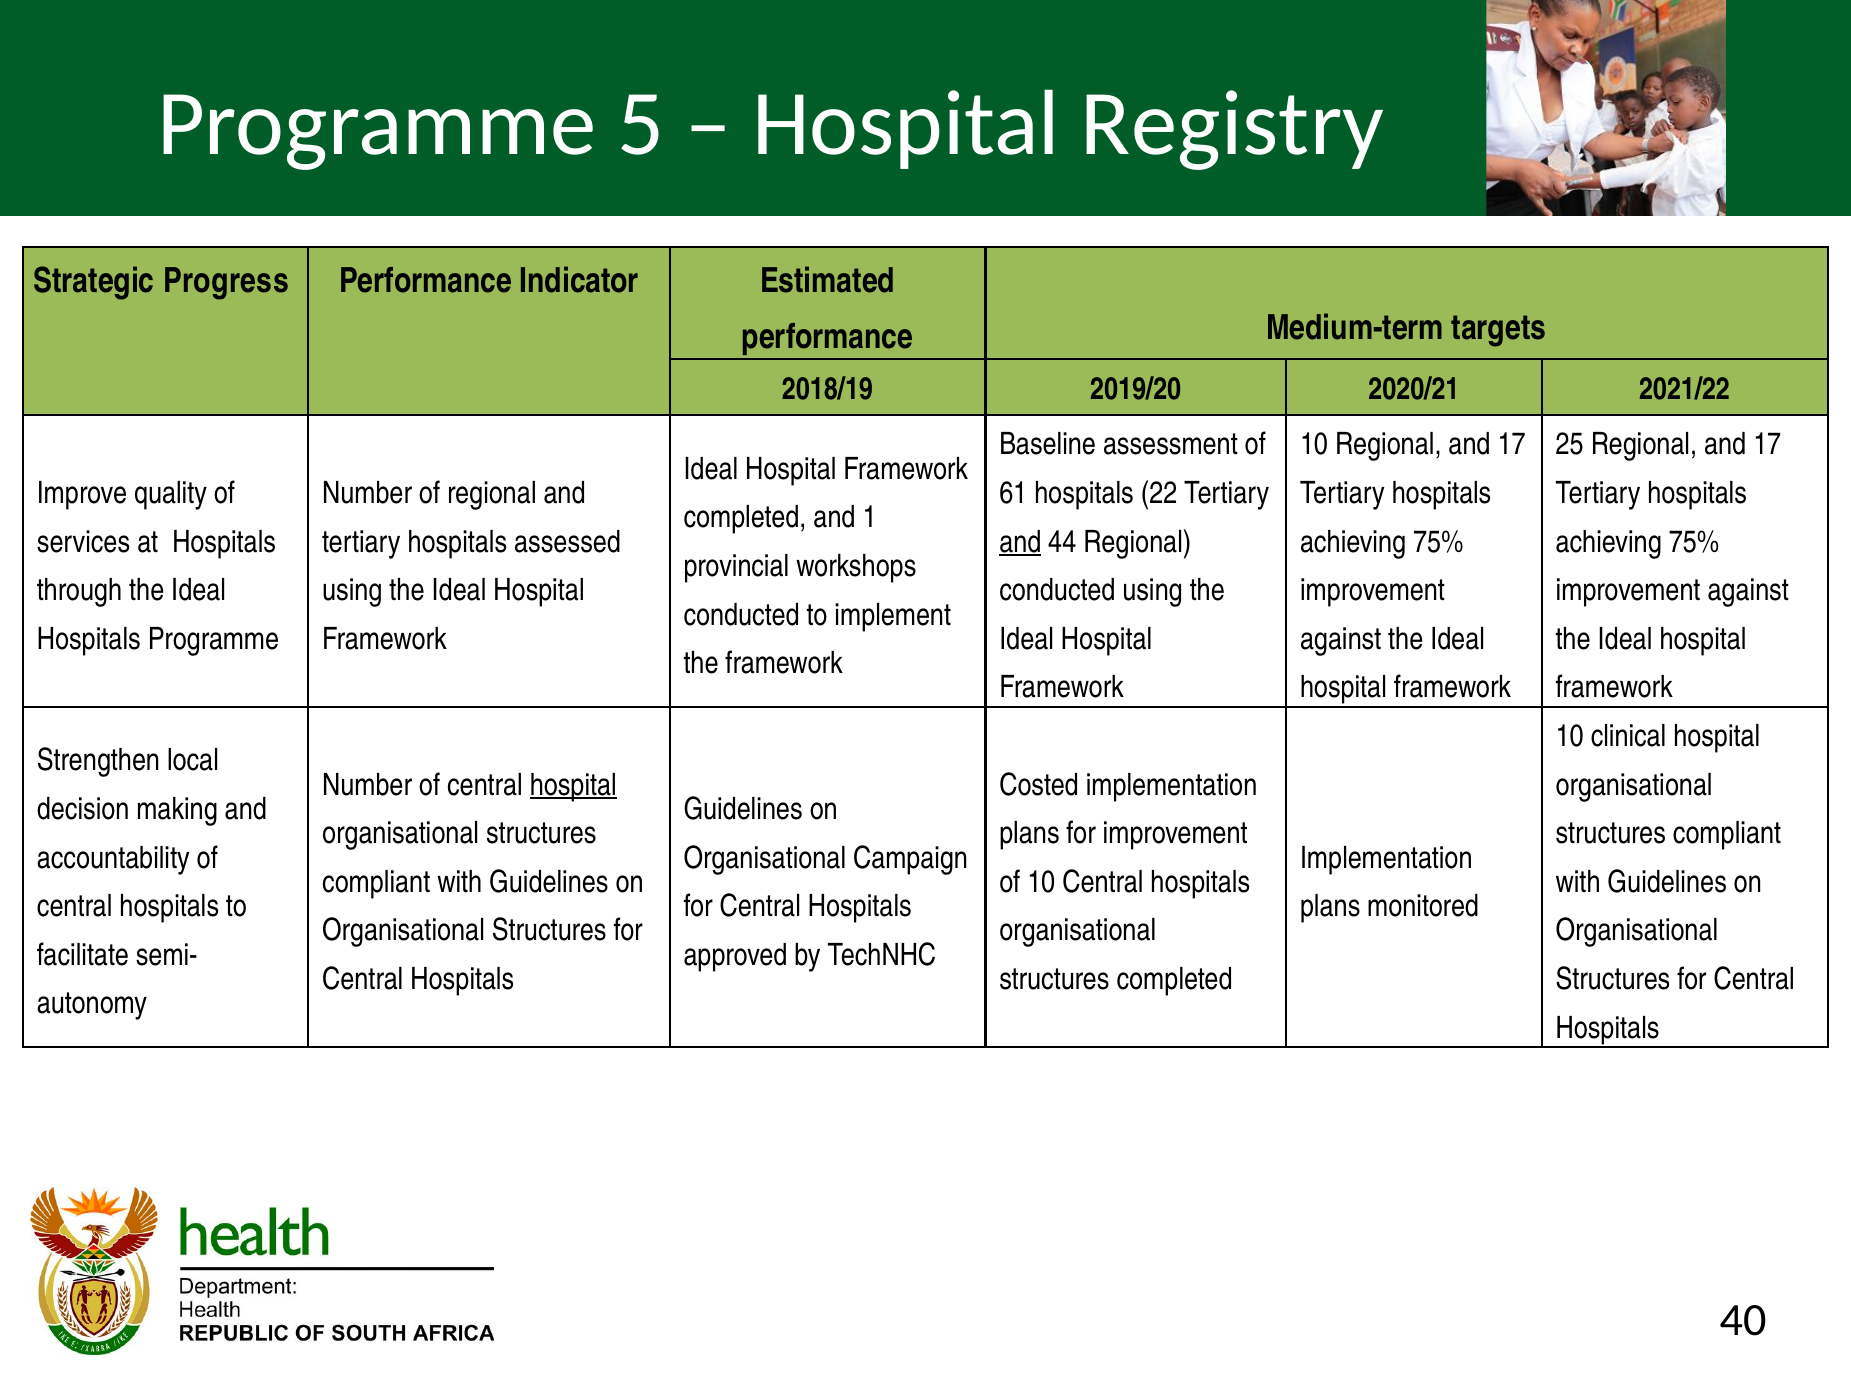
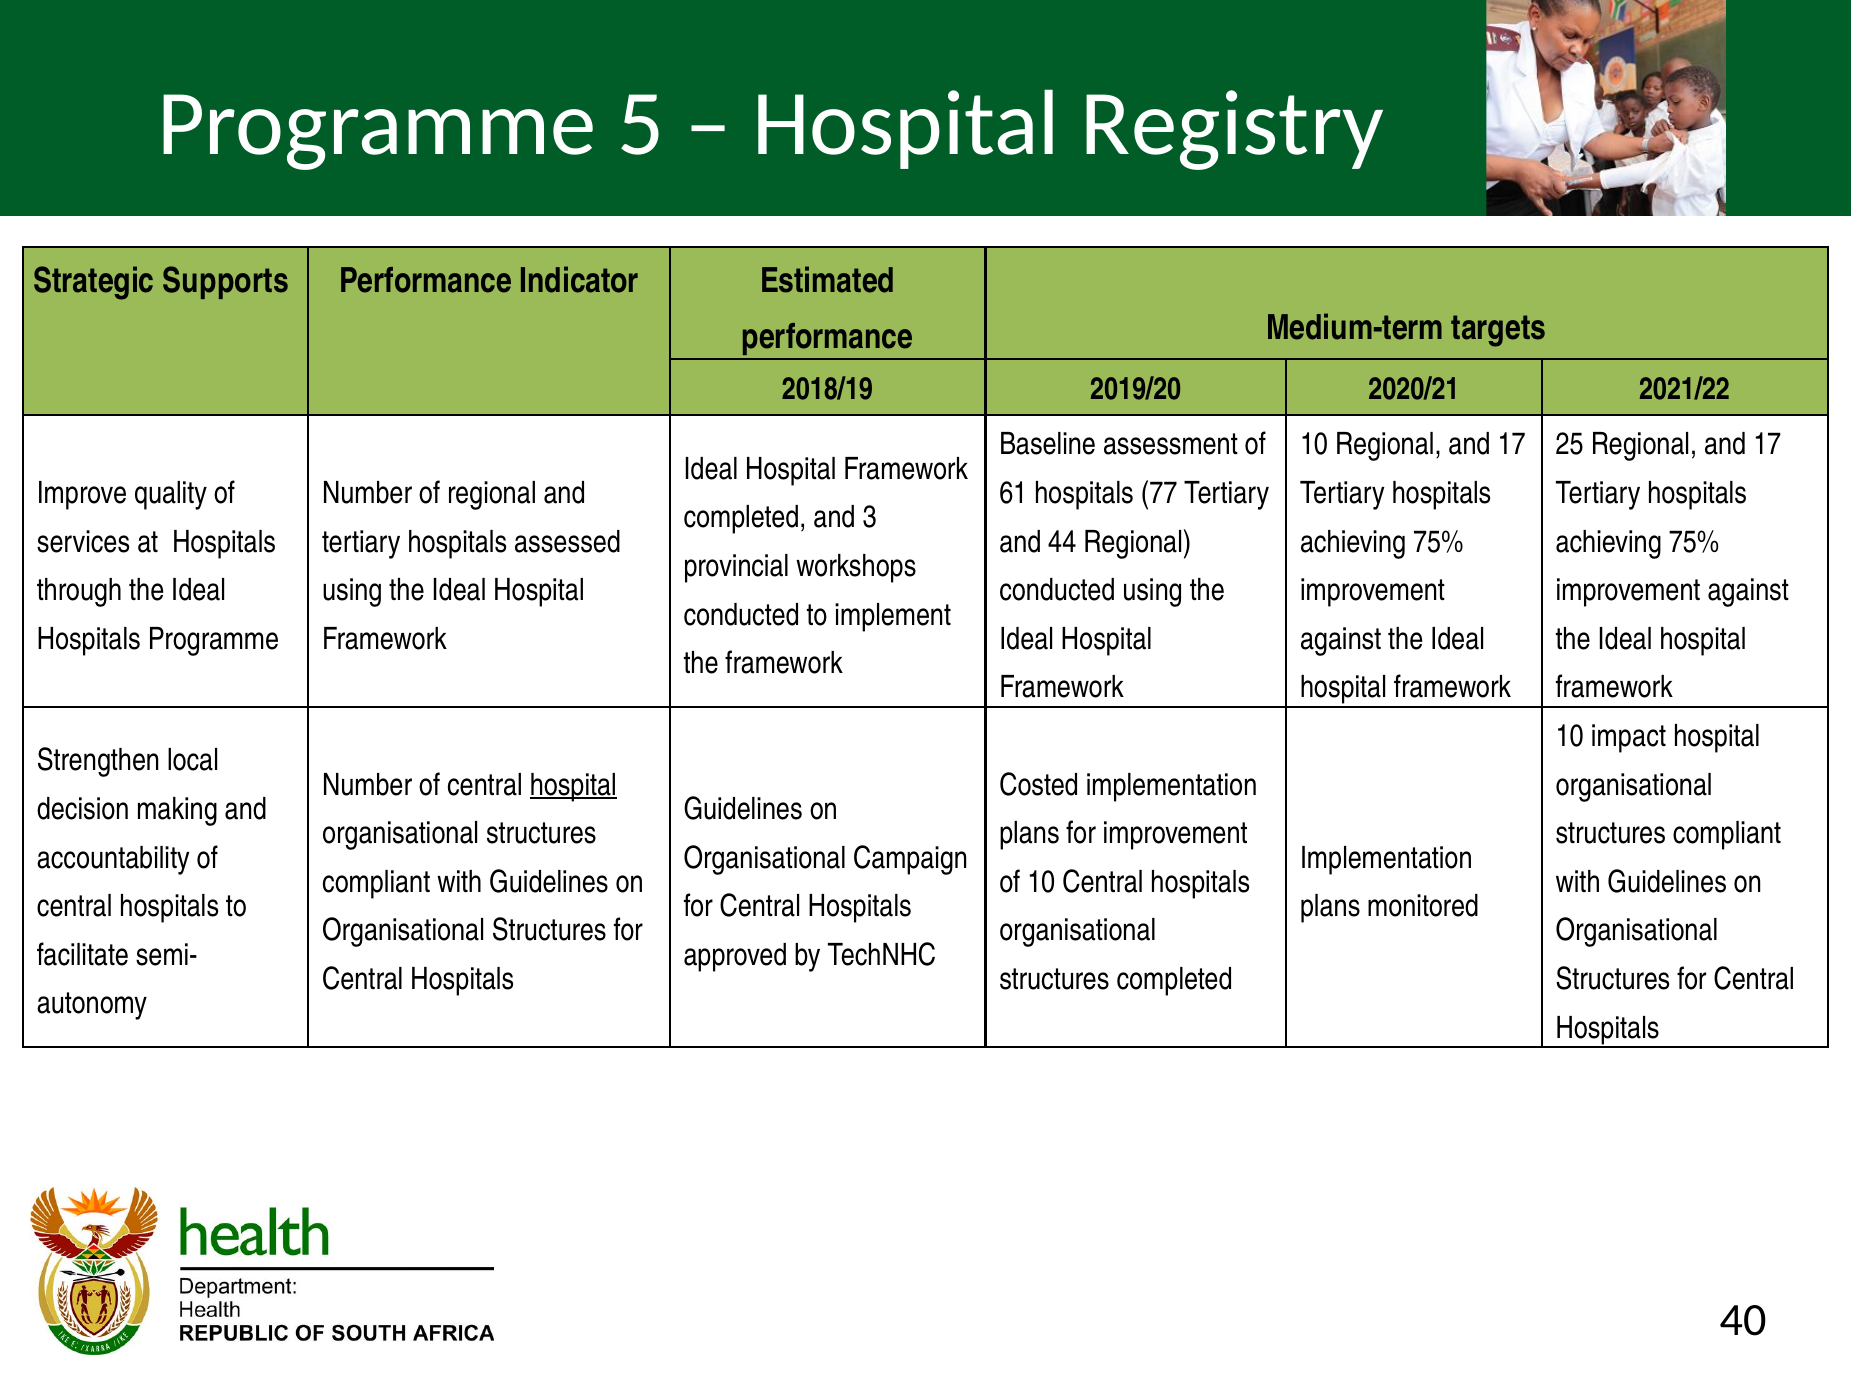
Progress: Progress -> Supports (226, 281)
22: 22 -> 77 (1159, 493)
1: 1 -> 3 (870, 518)
and underline: present -> none (1020, 542)
clinical: clinical -> impact (1628, 737)
